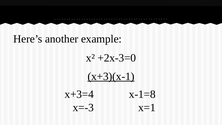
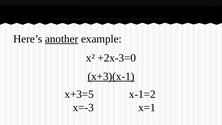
another underline: none -> present (62, 39)
x+3=4: x+3=4 -> x+3=5 (79, 94)
x-1=8: x-1=8 -> x-1=2 (142, 94)
